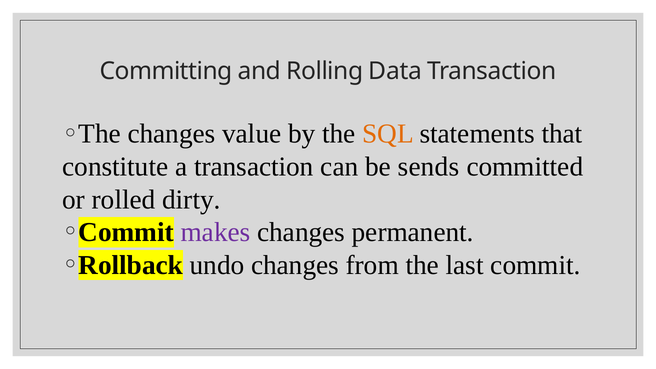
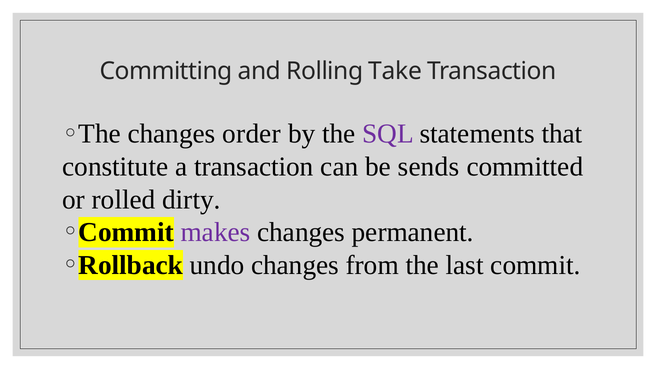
Data: Data -> Take (395, 71)
value: value -> order (252, 134)
SQL colour: orange -> purple (388, 134)
